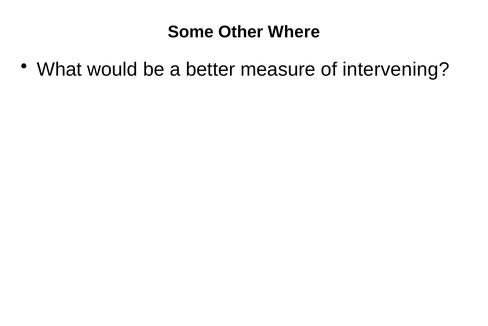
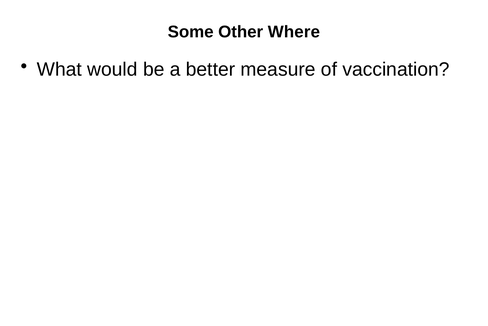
intervening: intervening -> vaccination (396, 69)
